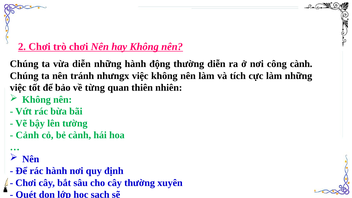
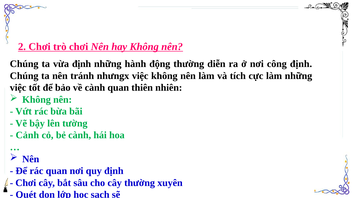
vừa diễn: diễn -> định (82, 64)
công cành: cành -> định (301, 64)
về từng: từng -> cành (95, 88)
rác hành: hành -> quan (56, 171)
